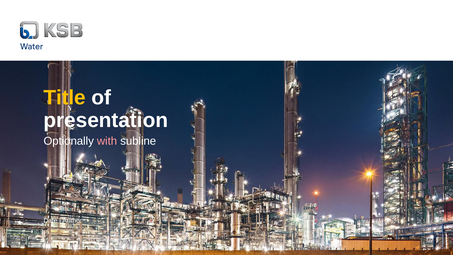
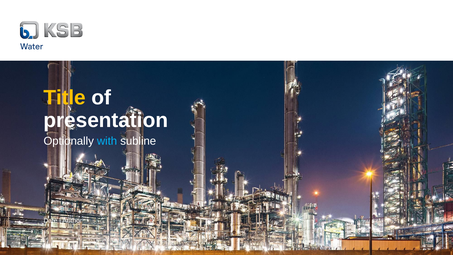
with colour: pink -> light blue (107, 141)
